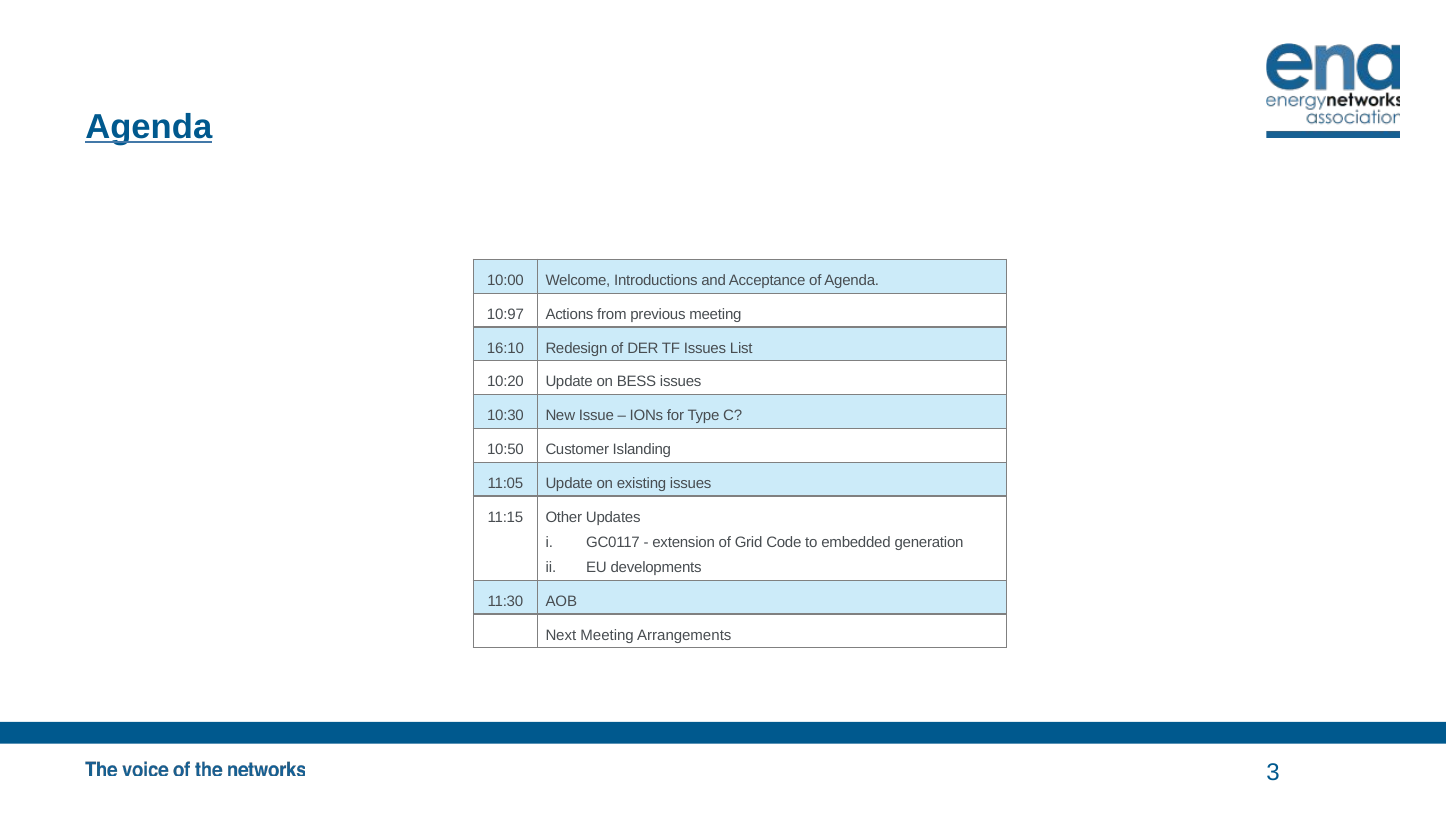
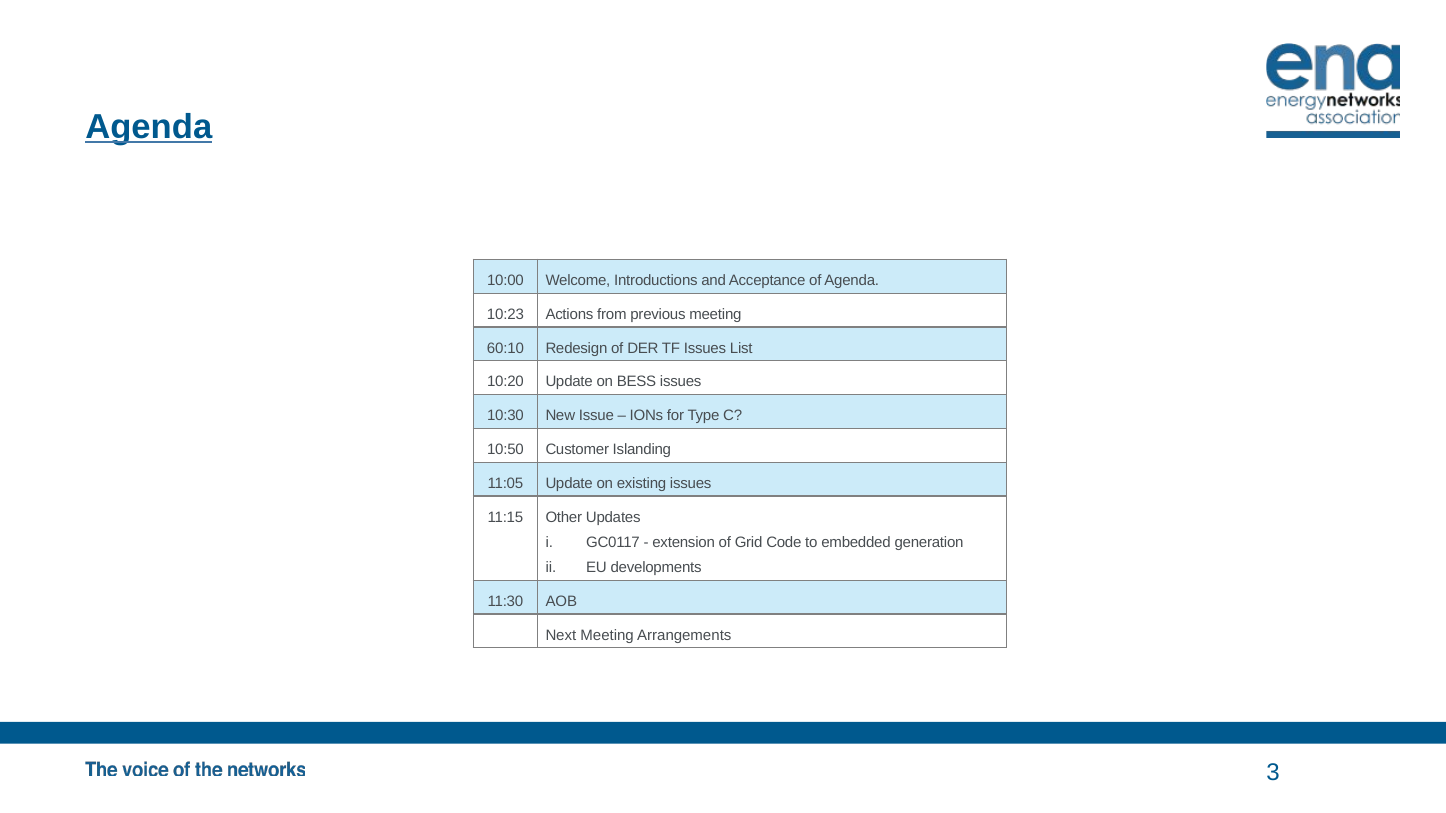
10:97: 10:97 -> 10:23 (506, 315)
16:10: 16:10 -> 60:10 (506, 348)
